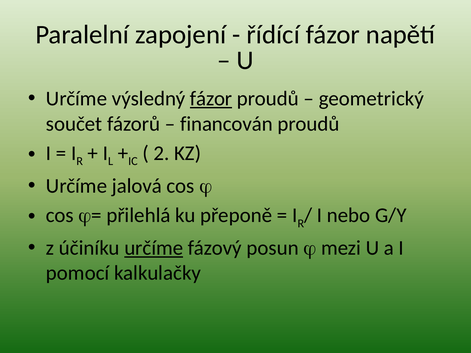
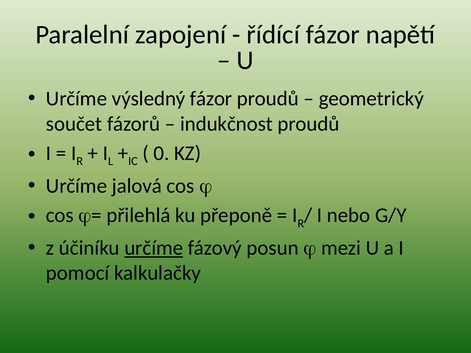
fázor underline: present -> none (211, 99)
financován: financován -> indukčnost (226, 124)
2: 2 -> 0 (161, 153)
